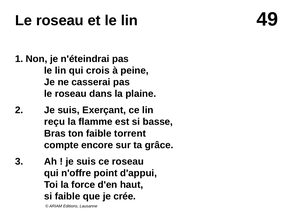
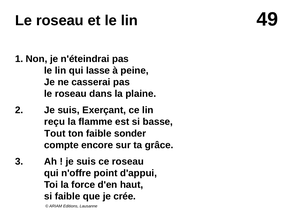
crois: crois -> lasse (98, 71)
Bras: Bras -> Tout (55, 134)
torrent: torrent -> sonder (130, 134)
